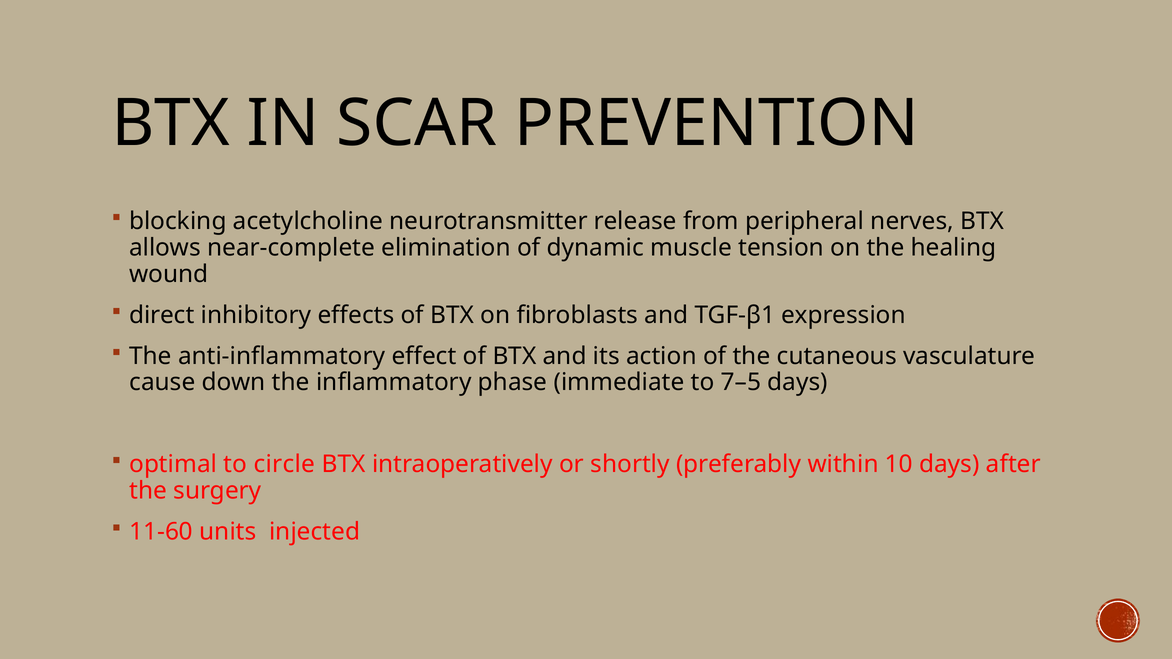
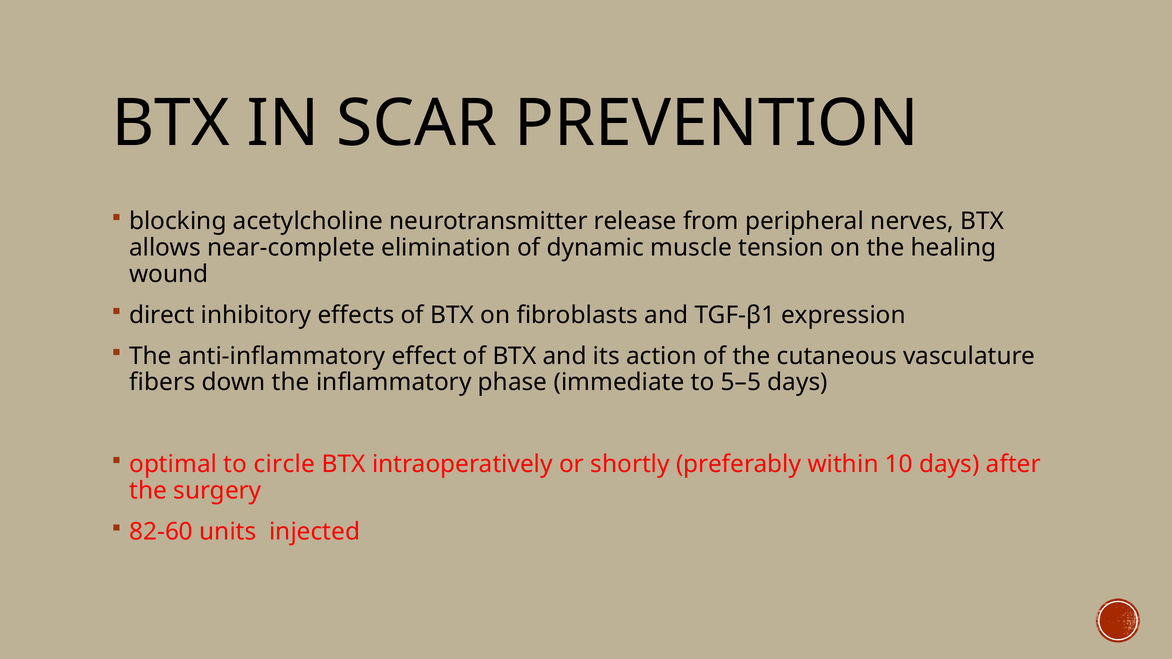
cause: cause -> fibers (162, 383)
7–5: 7–5 -> 5–5 (741, 383)
11-60: 11-60 -> 82-60 (161, 532)
